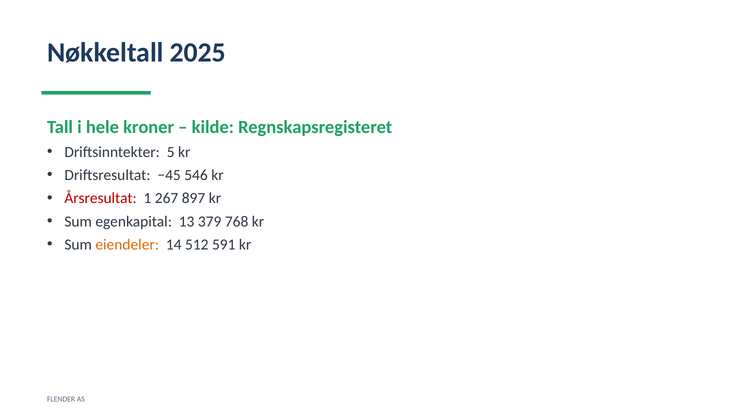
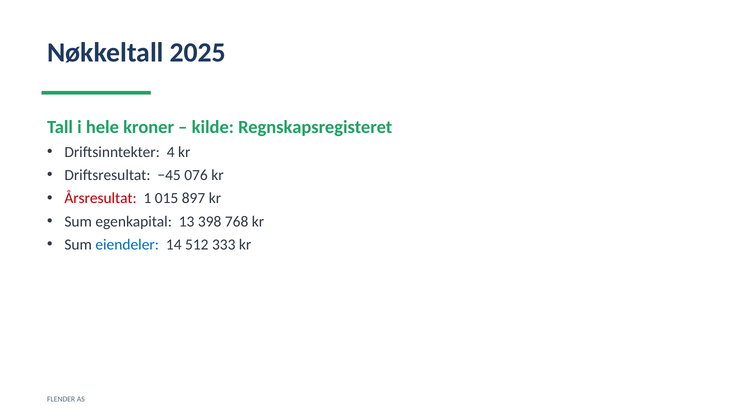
5: 5 -> 4 (171, 152)
546: 546 -> 076 (196, 175)
267: 267 -> 015 (167, 198)
379: 379 -> 398 (210, 222)
eiendeler colour: orange -> blue (127, 245)
591: 591 -> 333 (224, 245)
